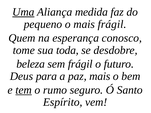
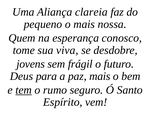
Uma underline: present -> none (23, 12)
medida: medida -> clareia (91, 12)
mais frágil: frágil -> nossa (112, 24)
toda: toda -> viva (67, 50)
beleza: beleza -> jovens (31, 64)
